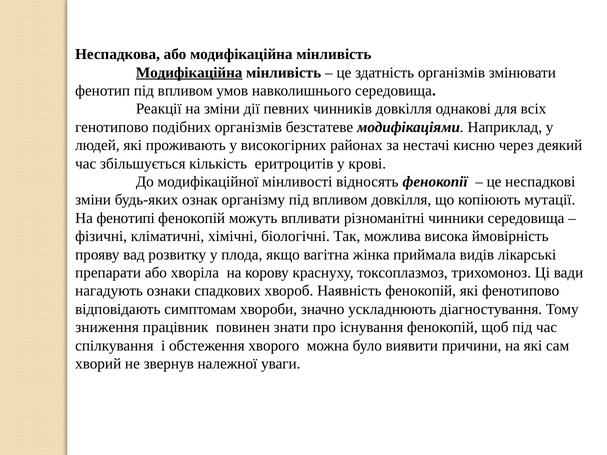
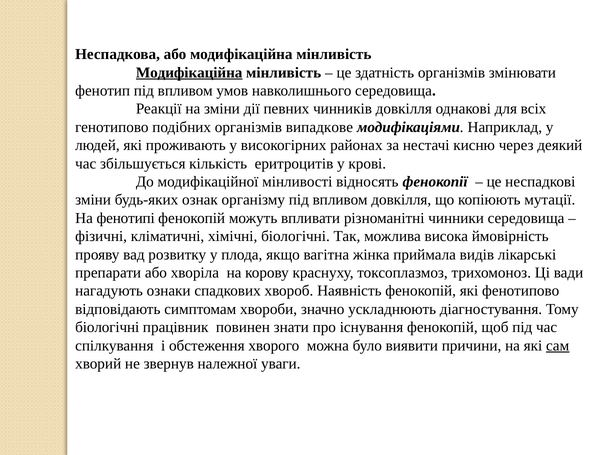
безстатеве: безстатеве -> випадкове (319, 127)
зниження: зниження -> біологічні (107, 327)
сам underline: none -> present (558, 346)
